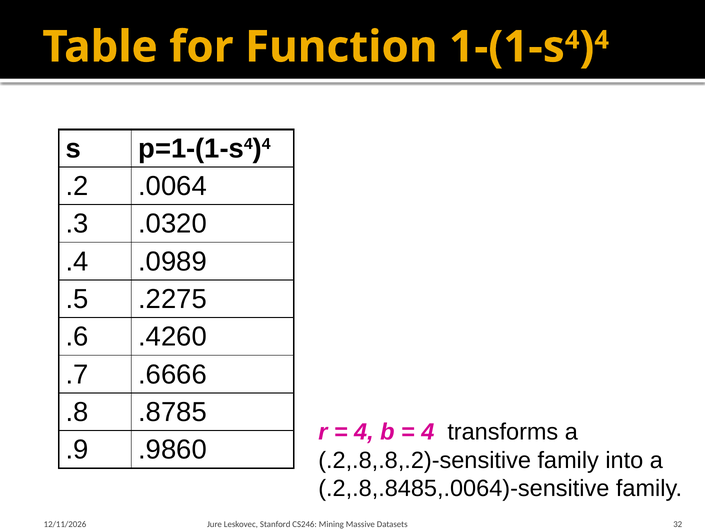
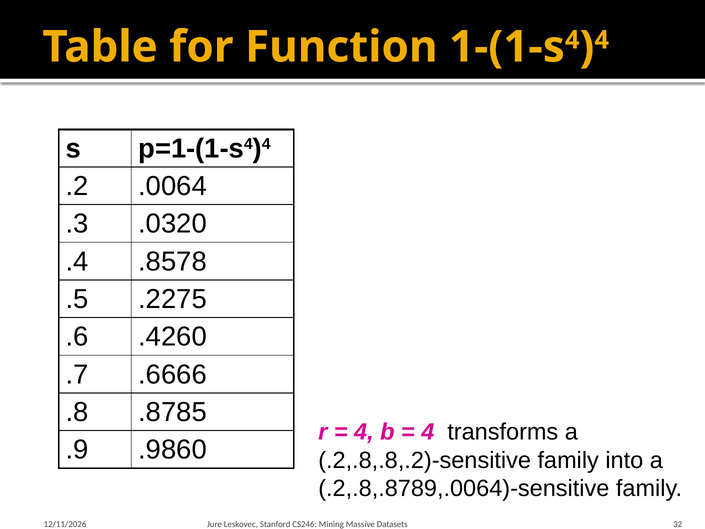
.0989: .0989 -> .8578 (173, 261)
.2,.8,.8485,.0064)-sensitive: .2,.8,.8485,.0064)-sensitive -> .2,.8,.8789,.0064)-sensitive (464, 488)
